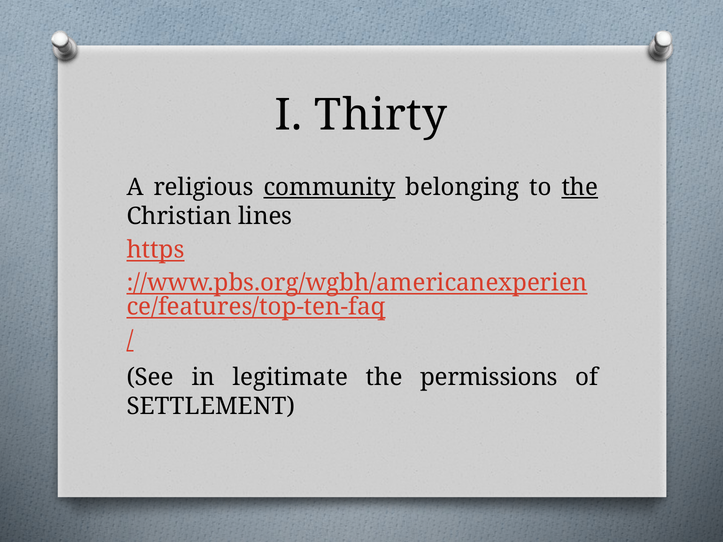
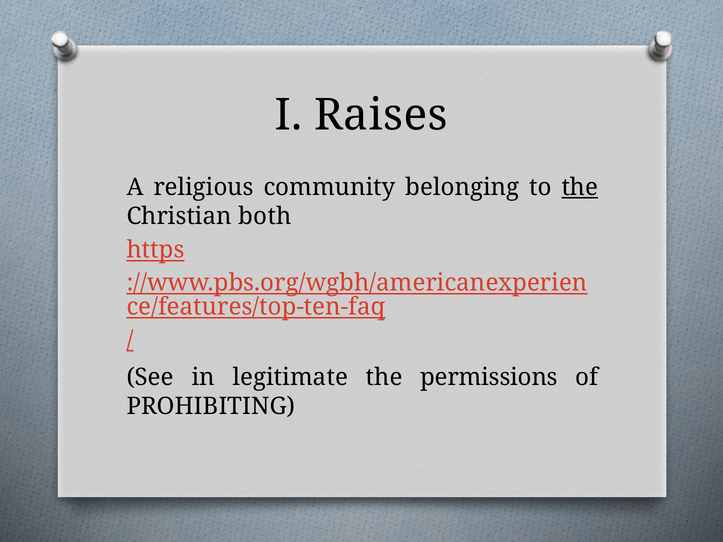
Thirty: Thirty -> Raises (381, 115)
community underline: present -> none (330, 187)
lines: lines -> both (265, 216)
SETTLEMENT: SETTLEMENT -> PROHIBITING (211, 407)
